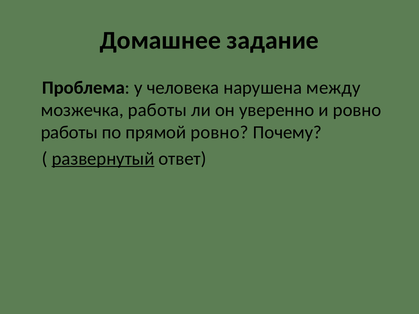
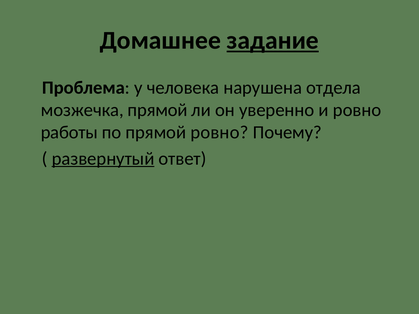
задание underline: none -> present (273, 41)
между: между -> отдела (334, 88)
мозжечка работы: работы -> прямой (158, 110)
